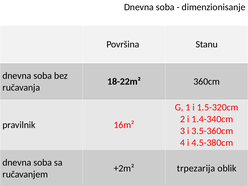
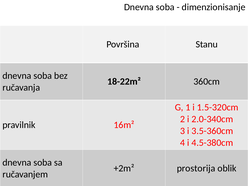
1.4-340cm: 1.4-340cm -> 2.0-340cm (212, 119)
trpezarija: trpezarija -> prostorija (196, 168)
